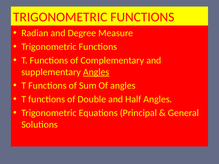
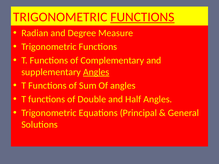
FUNCTIONS underline: none -> present (142, 17)
